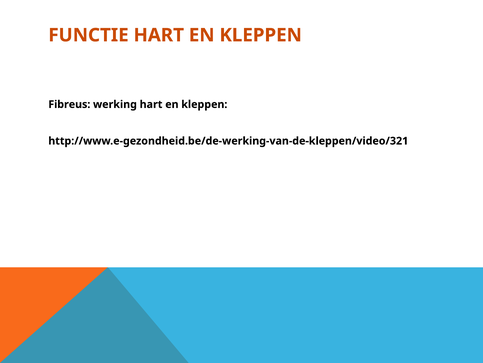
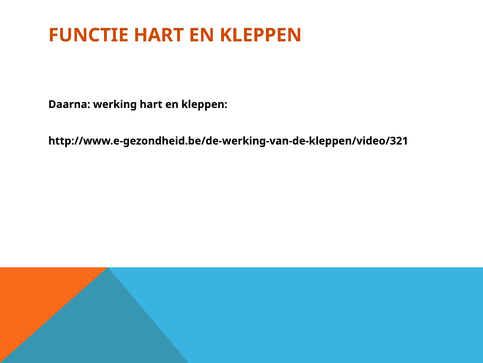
Fibreus: Fibreus -> Daarna (69, 104)
